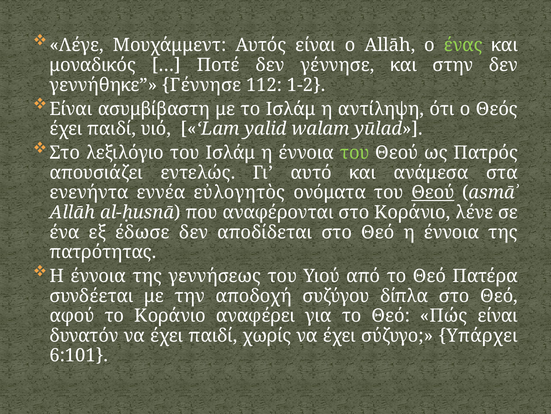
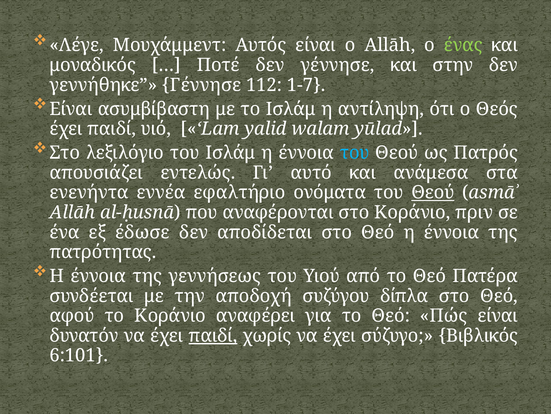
1-2: 1-2 -> 1-7 (306, 85)
του colour: light green -> light blue (355, 153)
εὐλογητὸς: εὐλογητὸς -> εφαλτήριο (239, 192)
λένε: λένε -> πριν (474, 212)
παιδί underline: none -> present (213, 335)
Υπάρχει: Υπάρχει -> Βιβλικός (478, 335)
